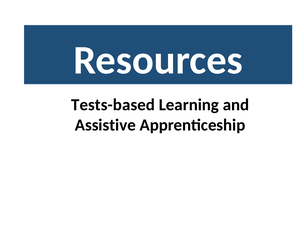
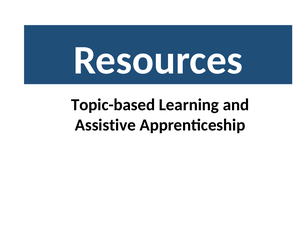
Tests-based: Tests-based -> Topic-based (113, 105)
